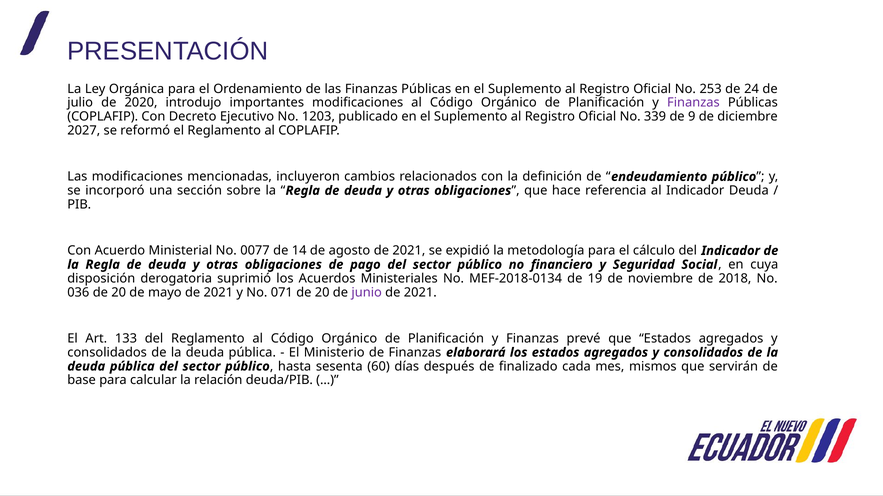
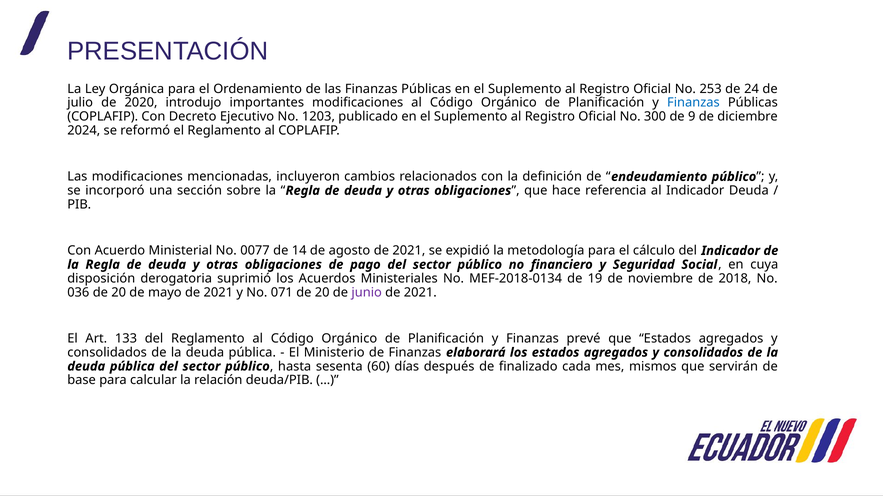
Finanzas colour: purple -> blue (693, 103)
339: 339 -> 300 (655, 117)
2027: 2027 -> 2024 (84, 131)
